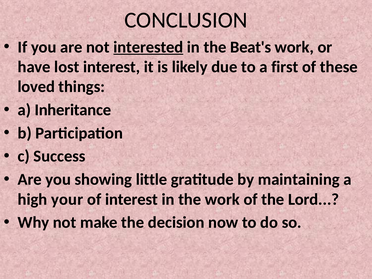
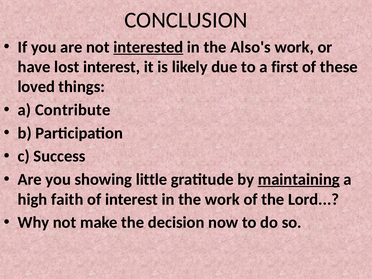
Beat's: Beat's -> Also's (251, 47)
Inheritance: Inheritance -> Contribute (73, 110)
maintaining underline: none -> present (299, 179)
your: your -> faith (67, 199)
